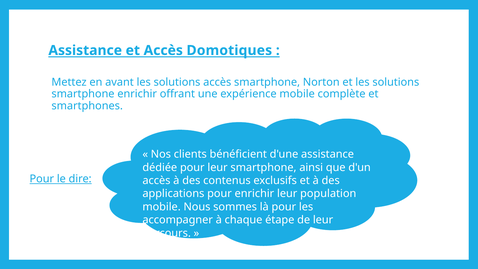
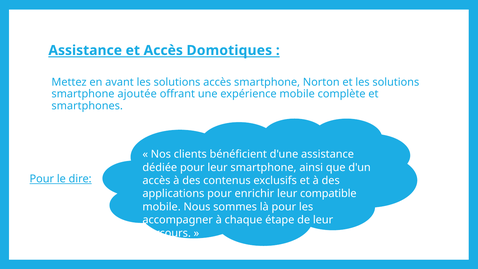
smartphone enrichir: enrichir -> ajoutée (137, 94)
population: population -> compatible (328, 194)
